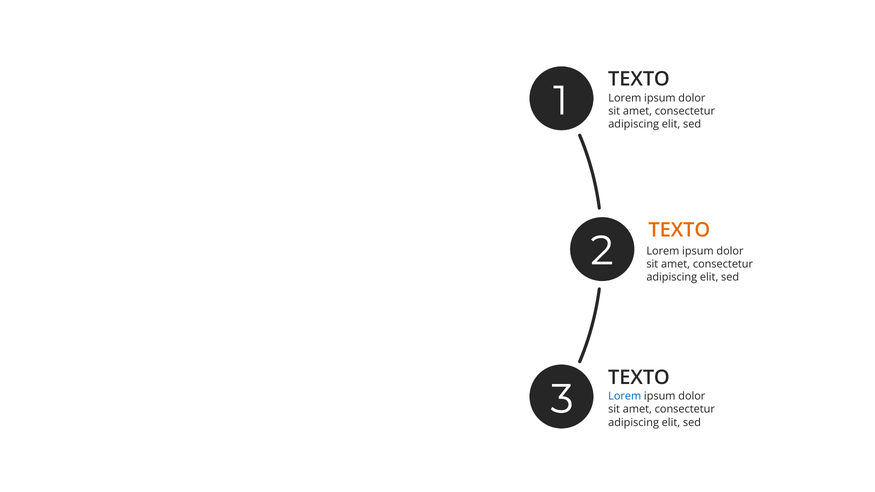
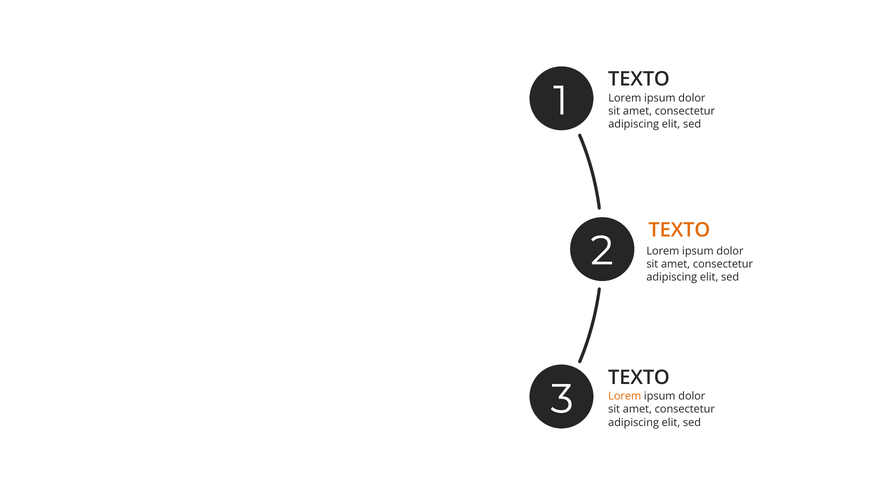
Lorem colour: blue -> orange (625, 396)
